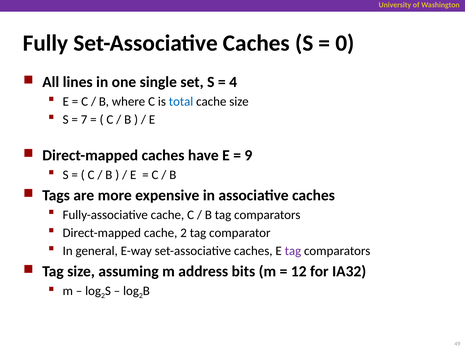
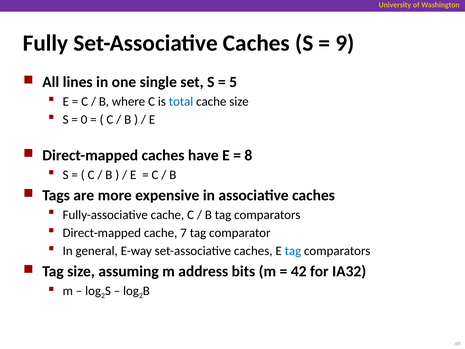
0: 0 -> 9 (345, 43)
4: 4 -> 5 (233, 82)
7: 7 -> 0 (84, 120)
9: 9 -> 8 (248, 155)
cache 2: 2 -> 7 (184, 233)
tag colour: purple -> blue (293, 251)
12: 12 -> 42 (299, 271)
